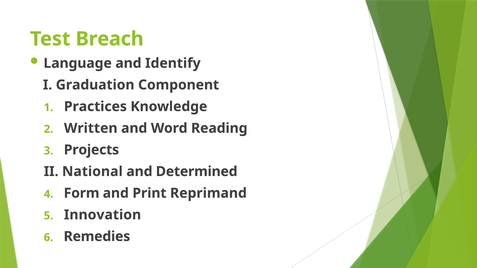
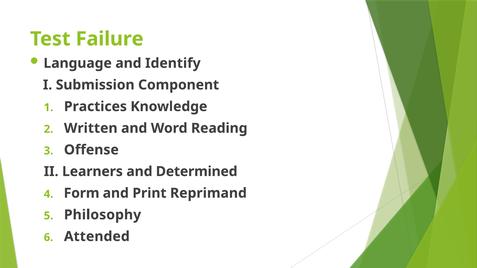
Breach: Breach -> Failure (110, 39)
Graduation: Graduation -> Submission (95, 85)
Projects: Projects -> Offense (91, 150)
National: National -> Learners (92, 172)
Innovation: Innovation -> Philosophy (103, 215)
Remedies: Remedies -> Attended (97, 237)
